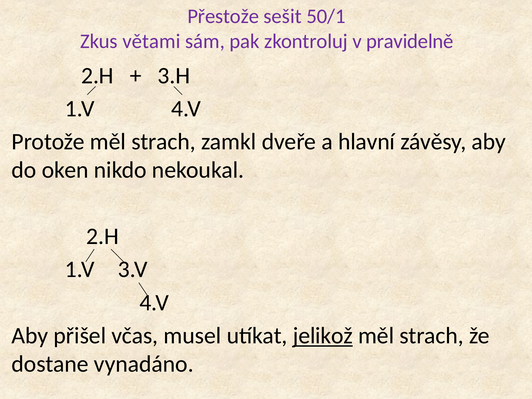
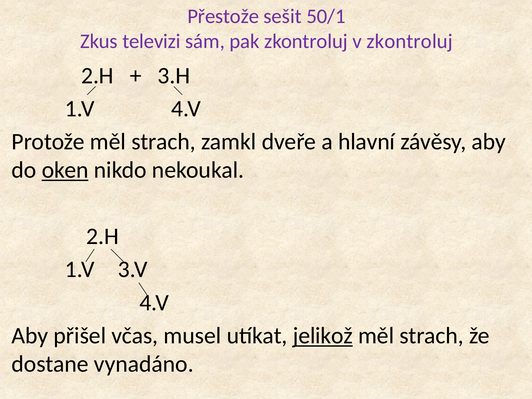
větami: větami -> televizi (152, 41)
v pravidelně: pravidelně -> zkontroluj (410, 41)
oken underline: none -> present (65, 170)
